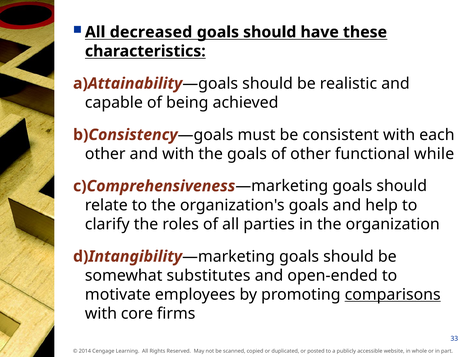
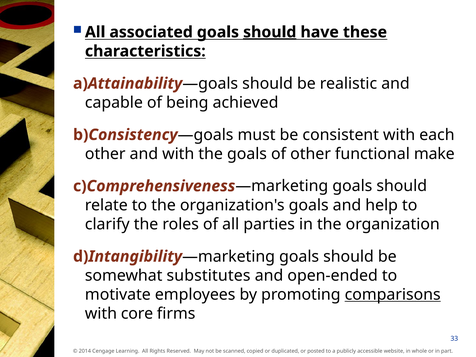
decreased: decreased -> associated (151, 32)
should underline: none -> present (270, 32)
while: while -> make (434, 154)
